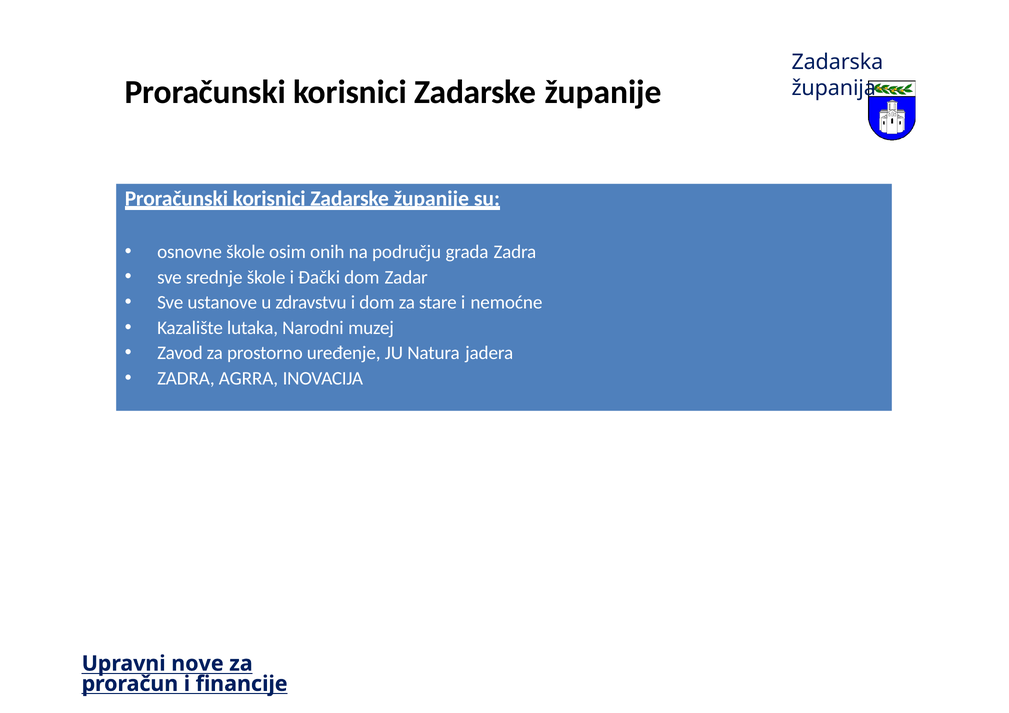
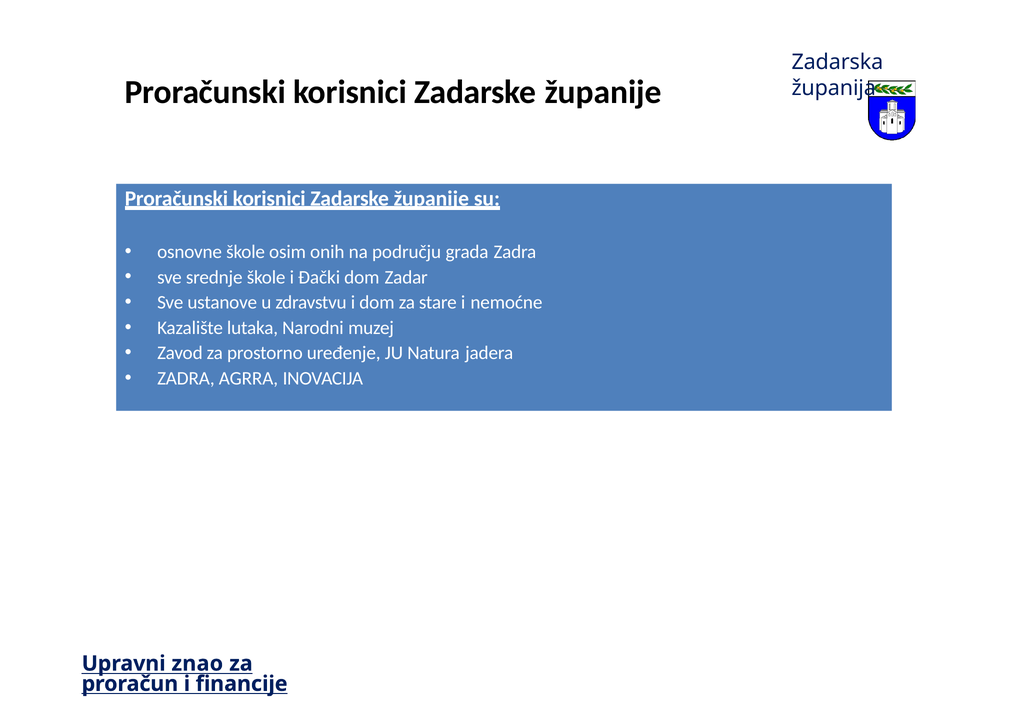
nove: nove -> znao (197, 664)
